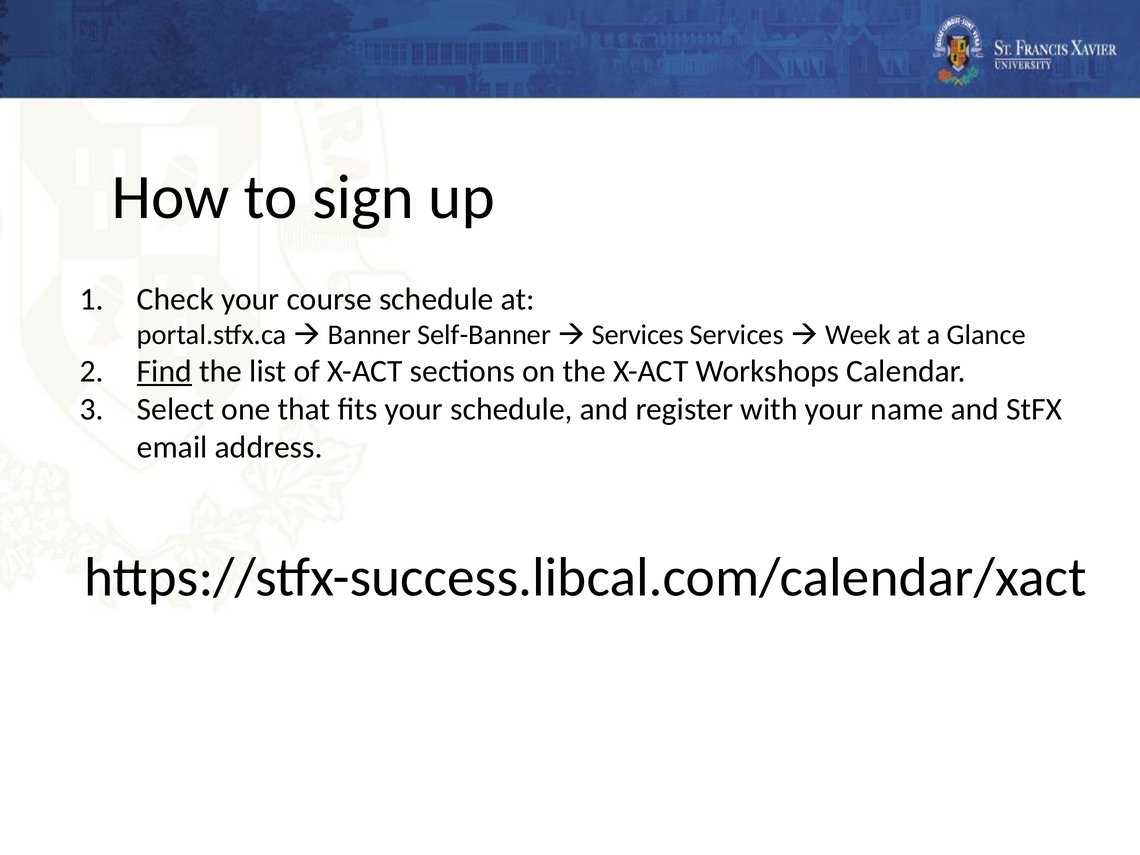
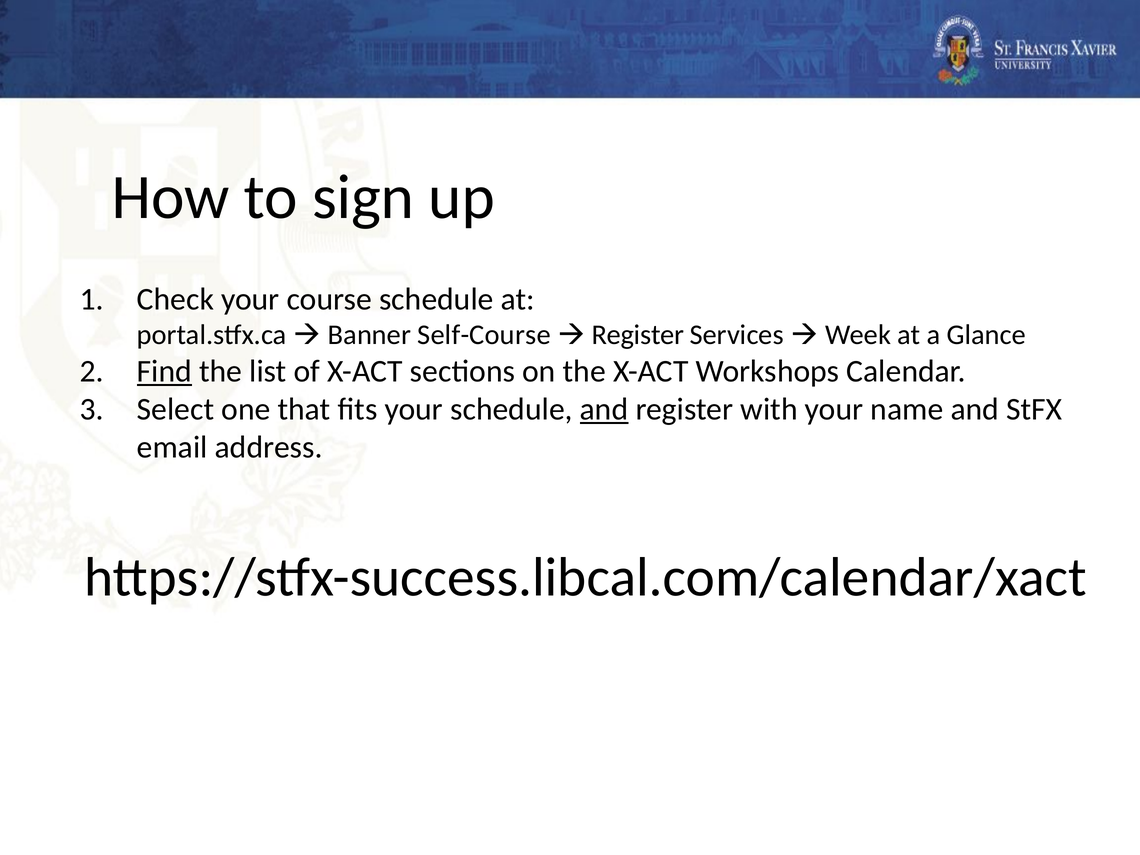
Self-Banner: Self-Banner -> Self-Course (484, 335)
Services: Services -> Register (638, 335)
and underline: none -> present (604, 409)
